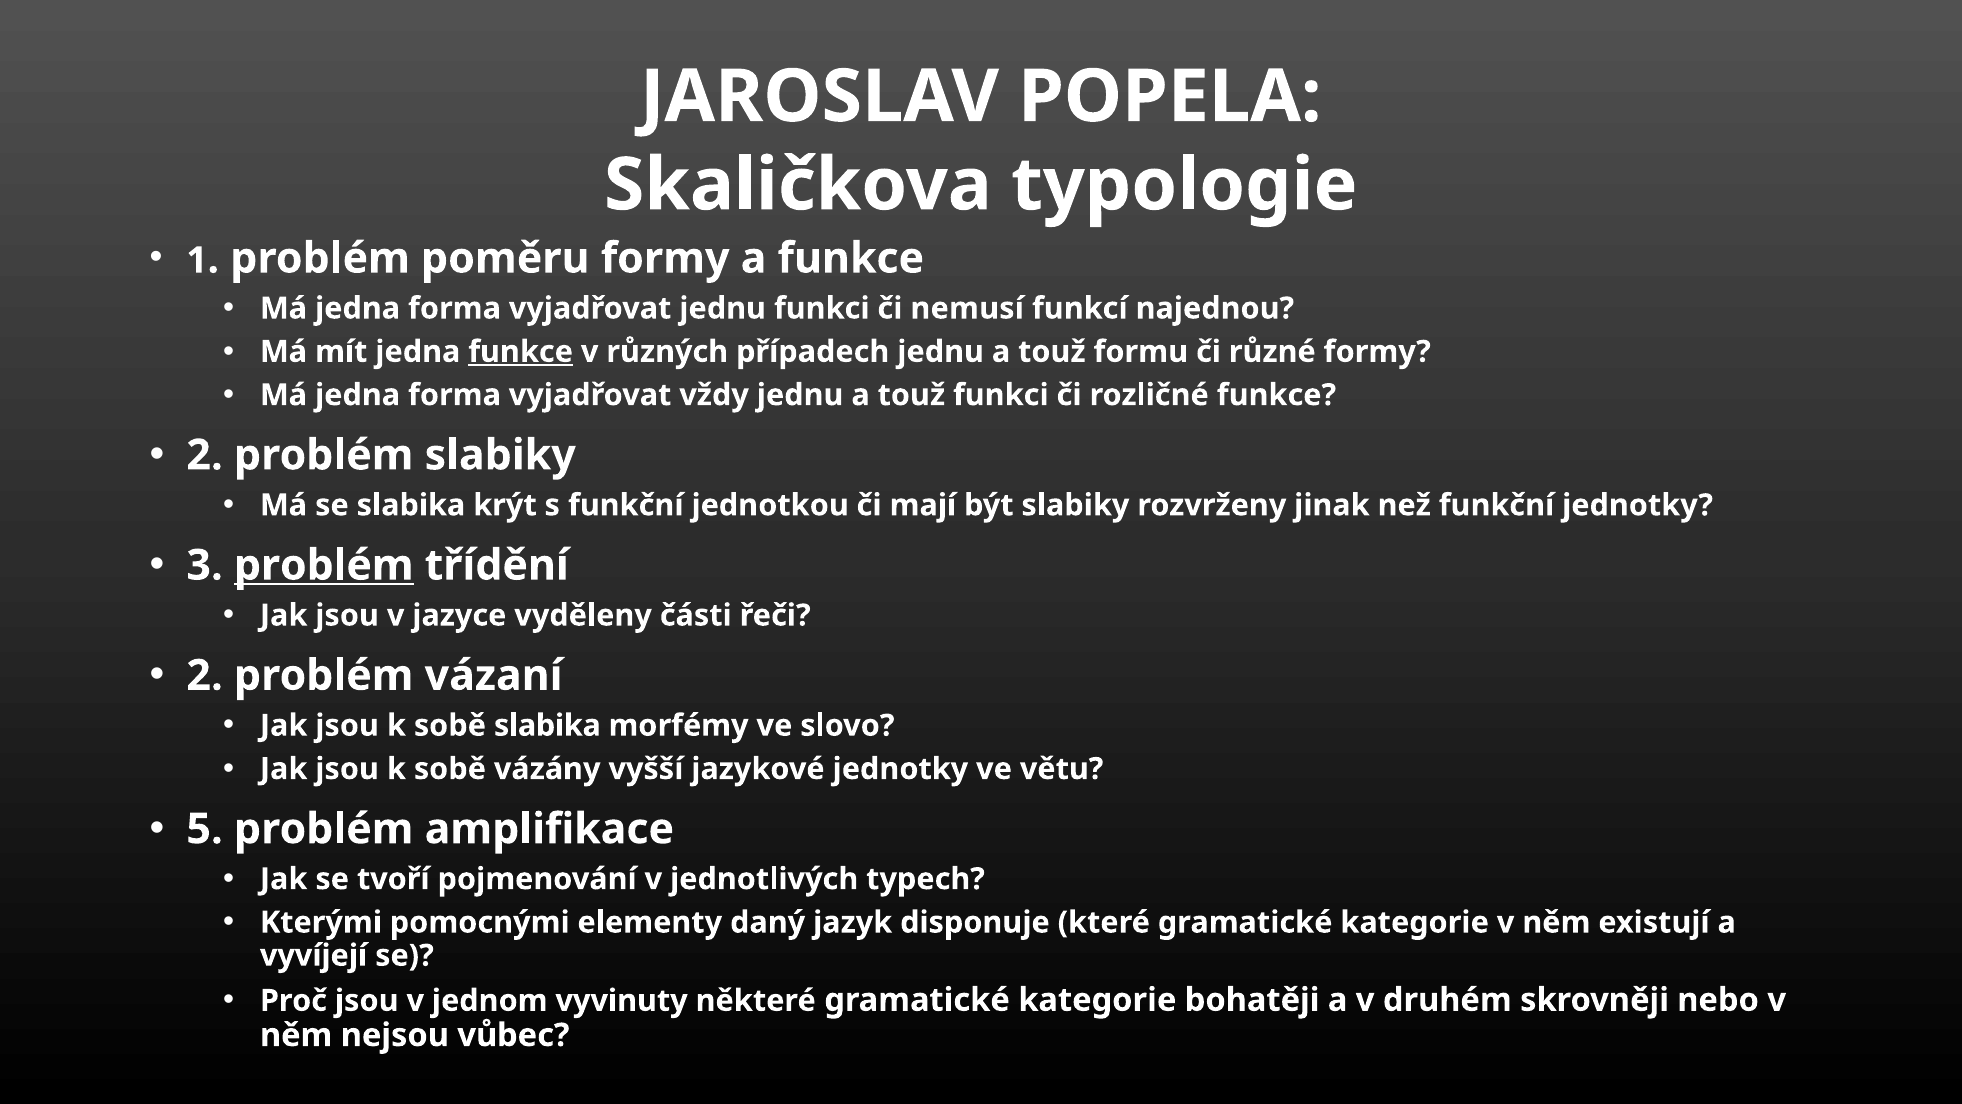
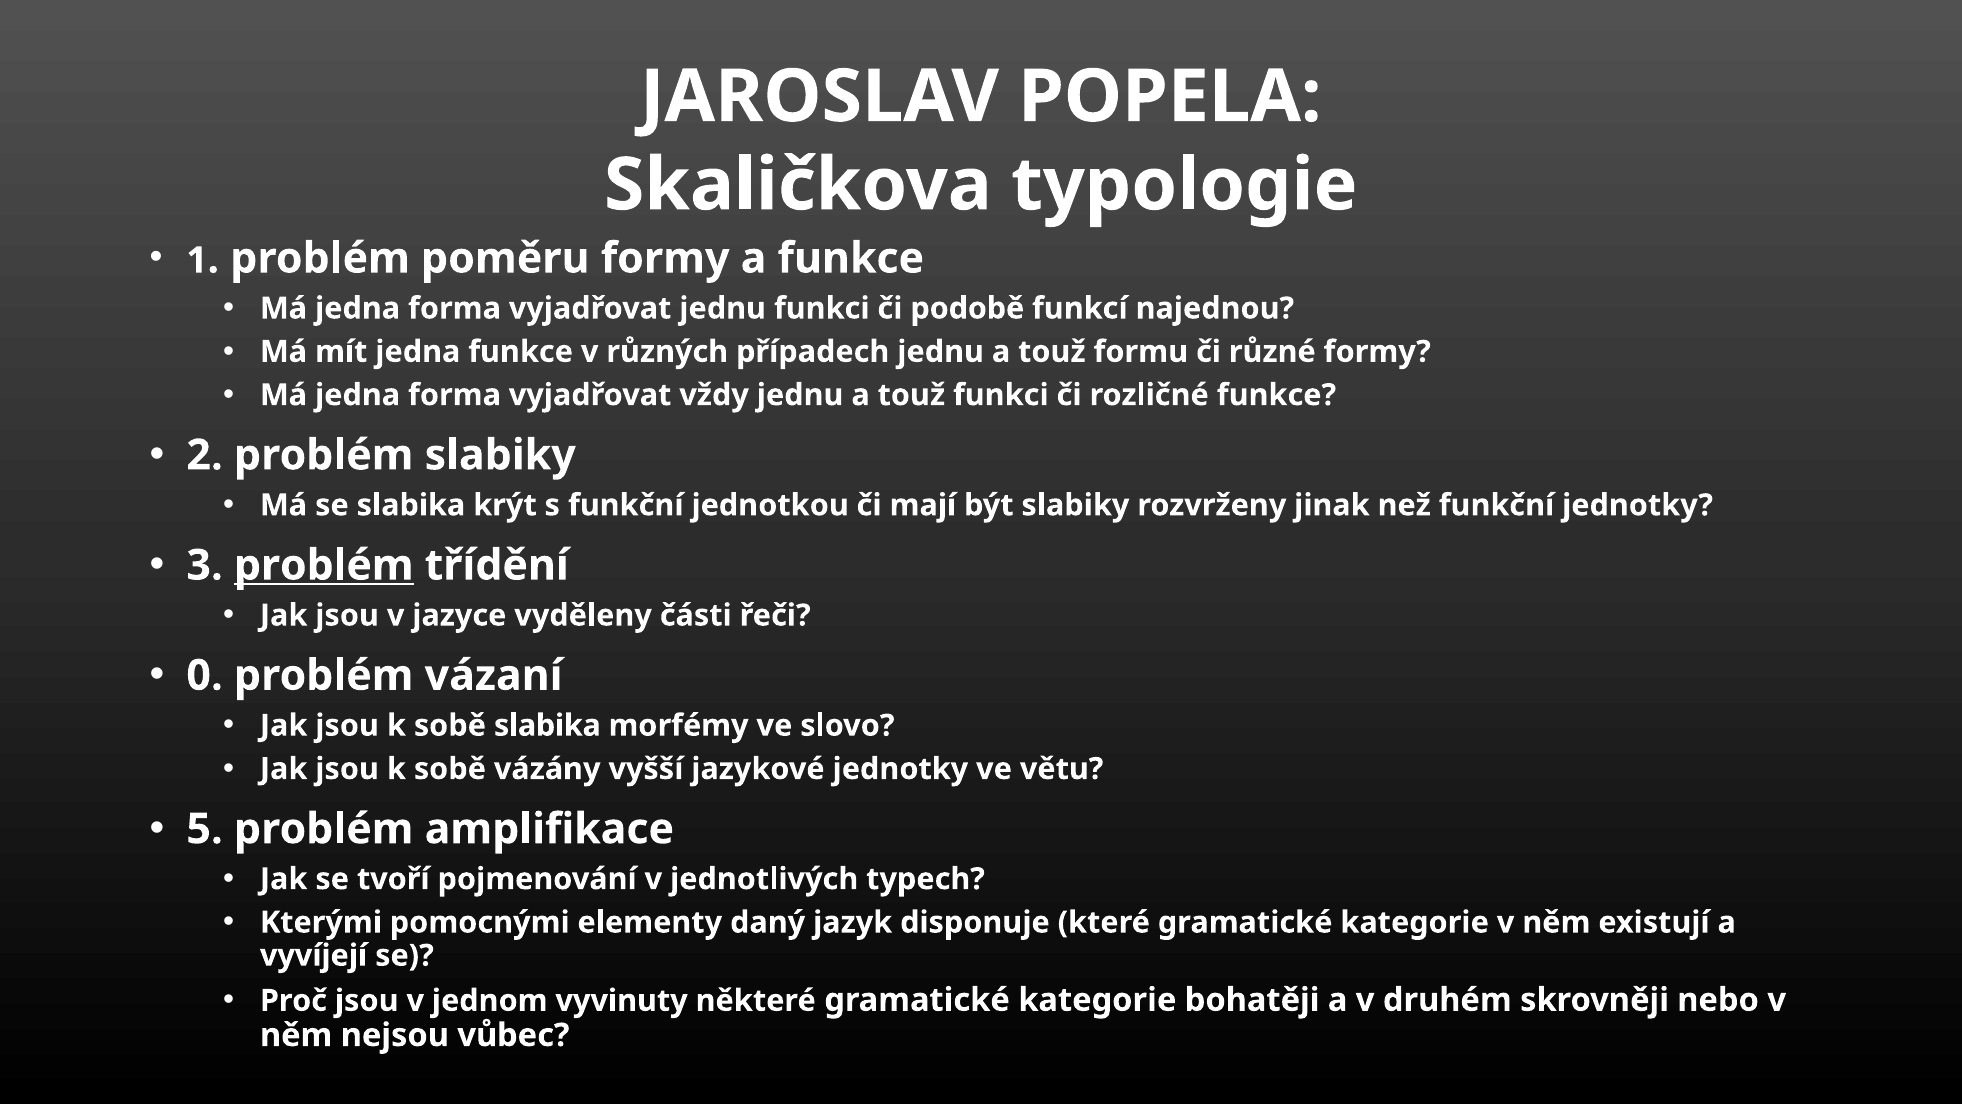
nemusí: nemusí -> podobě (967, 308)
funkce underline: present -> none (521, 352)
2: 2 -> 0 (205, 675)
